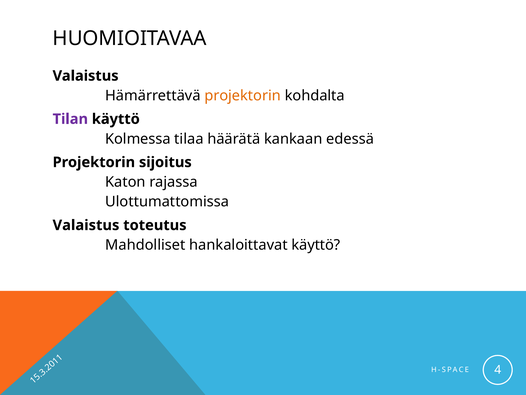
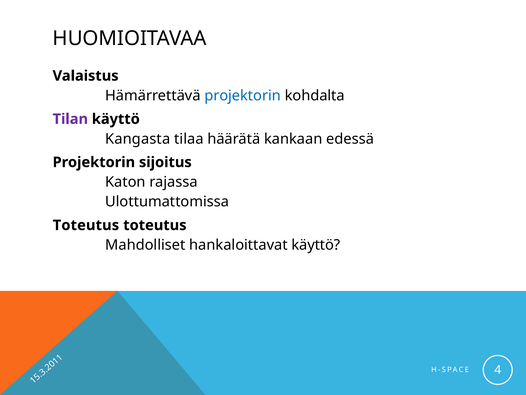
projektorin colour: orange -> blue (243, 96)
Kolmessa: Kolmessa -> Kangasta (138, 139)
Valaistus: Valaistus -> Toteutus (86, 225)
